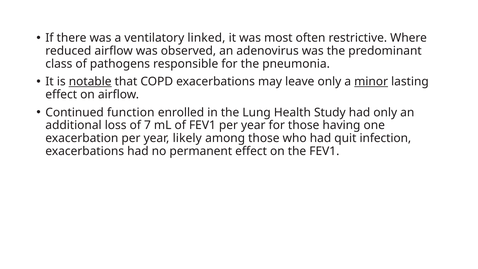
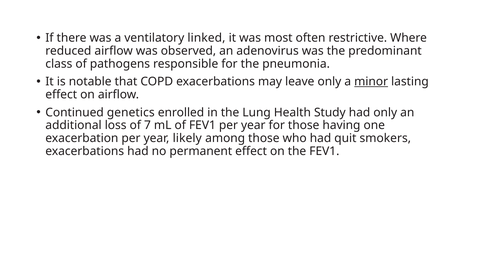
notable underline: present -> none (90, 82)
function: function -> genetics (131, 112)
infection: infection -> smokers (385, 138)
